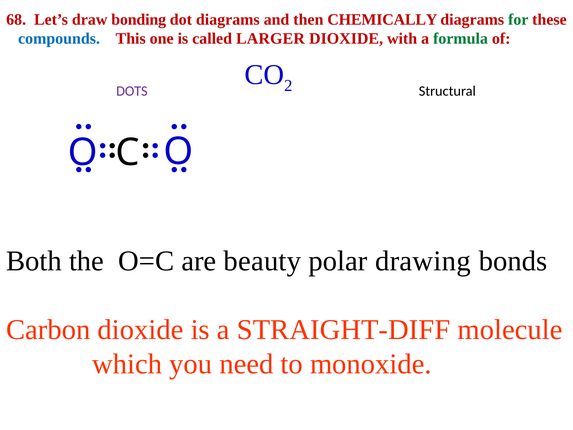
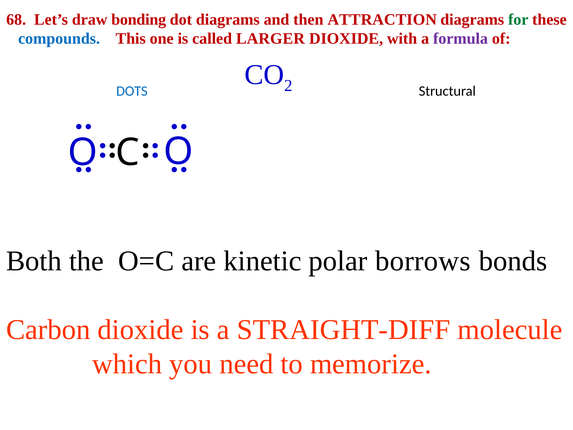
CHEMICALLY: CHEMICALLY -> ATTRACTION (382, 19)
formula colour: green -> purple (460, 39)
DOTS colour: purple -> blue (132, 91)
beauty: beauty -> kinetic (262, 261)
drawing: drawing -> borrows (423, 261)
monoxide: monoxide -> memorize (371, 364)
